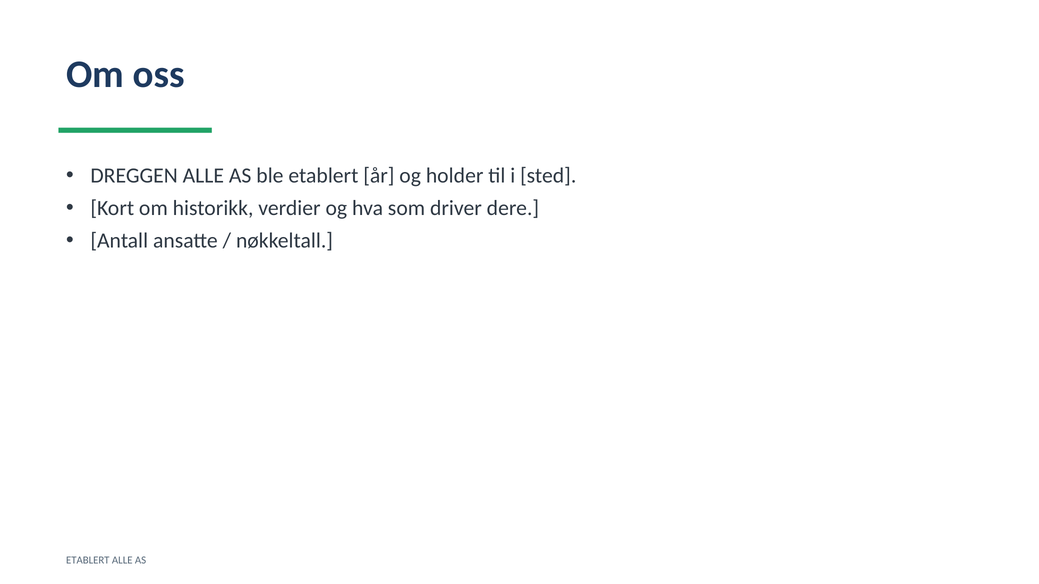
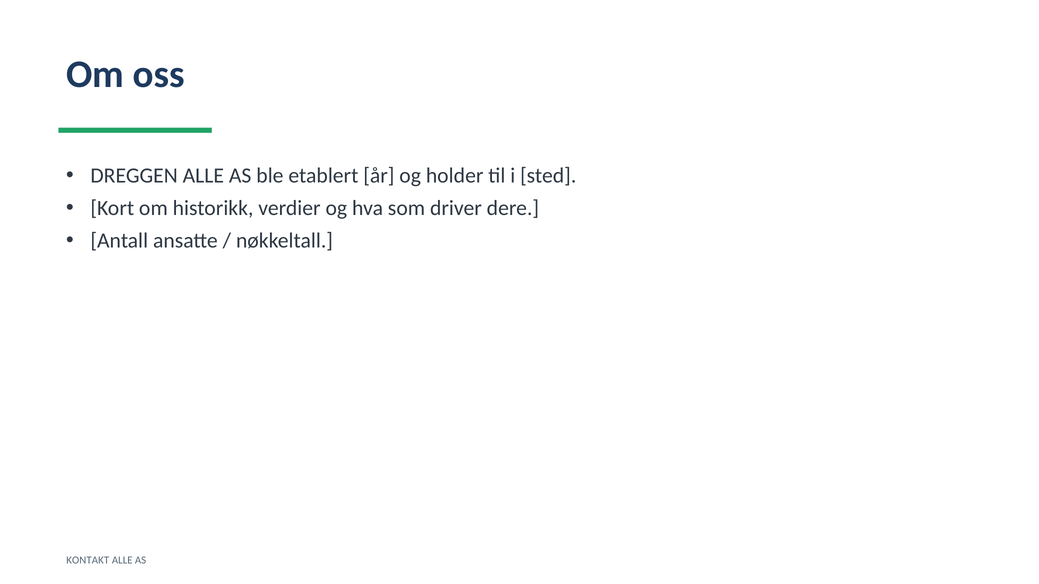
ETABLERT: ETABLERT -> KONTAKT (88, 561)
